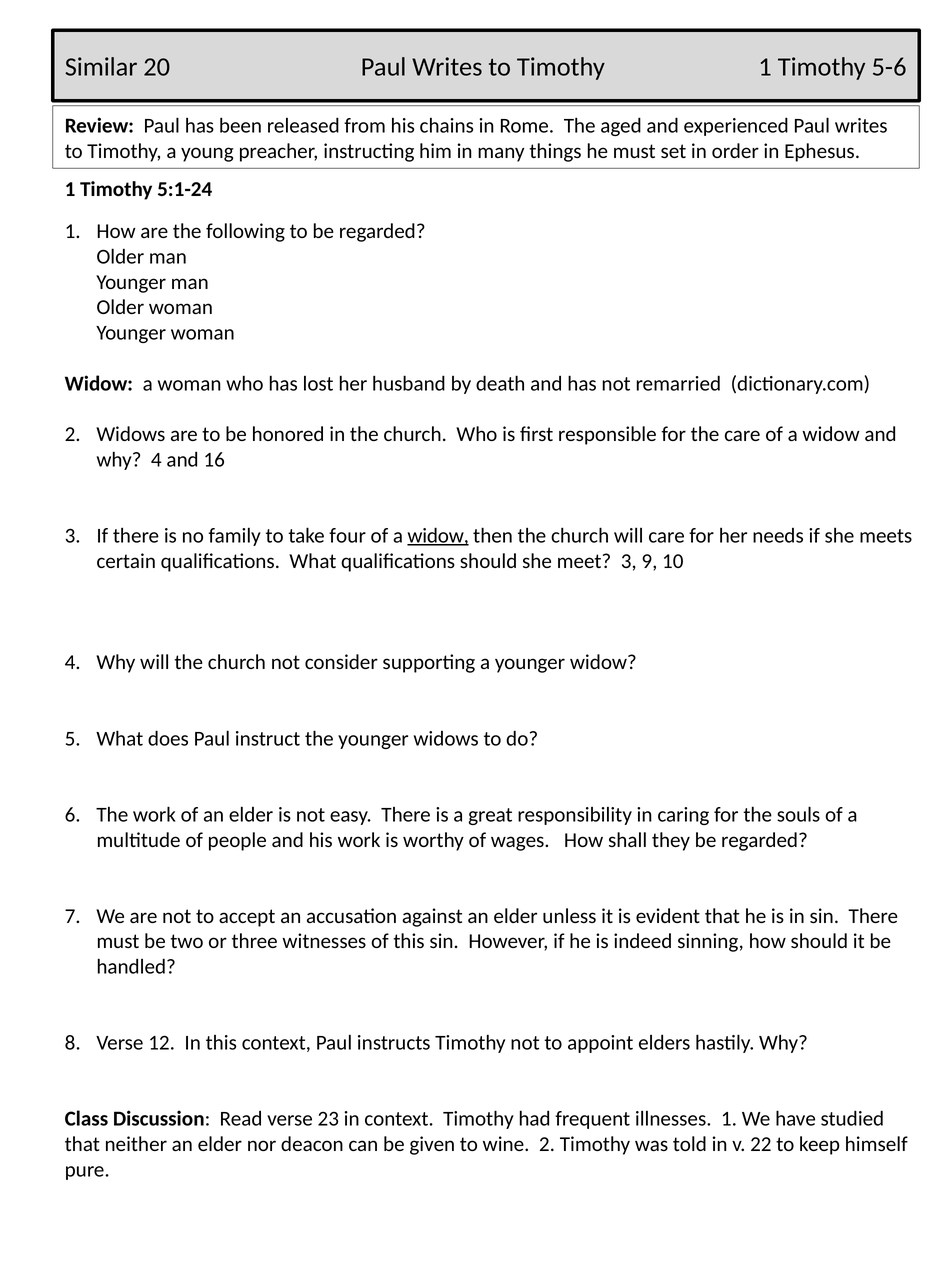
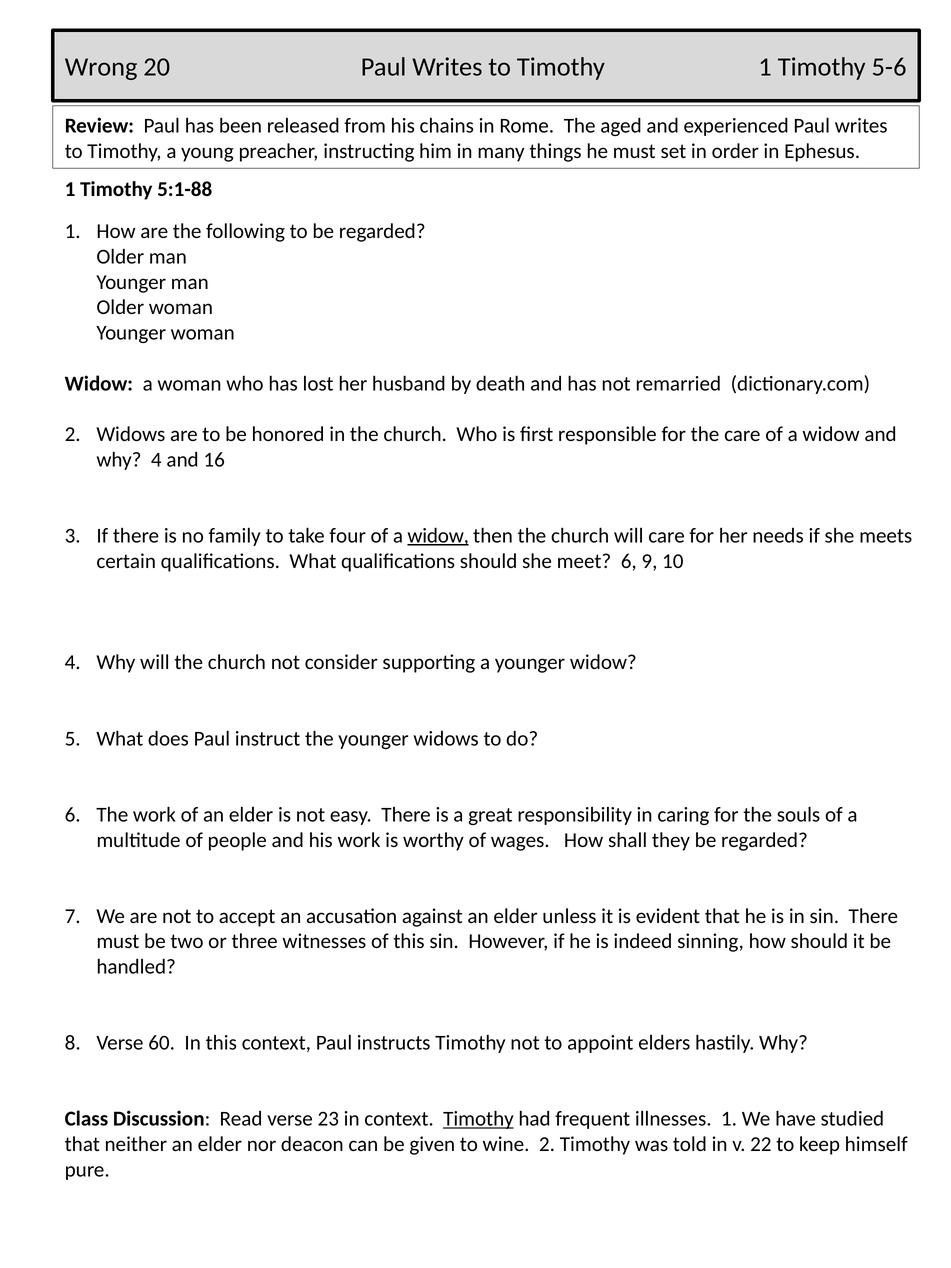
Similar: Similar -> Wrong (101, 67)
5:1-24: 5:1-24 -> 5:1-88 (185, 189)
meet 3: 3 -> 6 (629, 561)
12: 12 -> 60 (162, 1043)
Timothy underline: none -> present (478, 1119)
